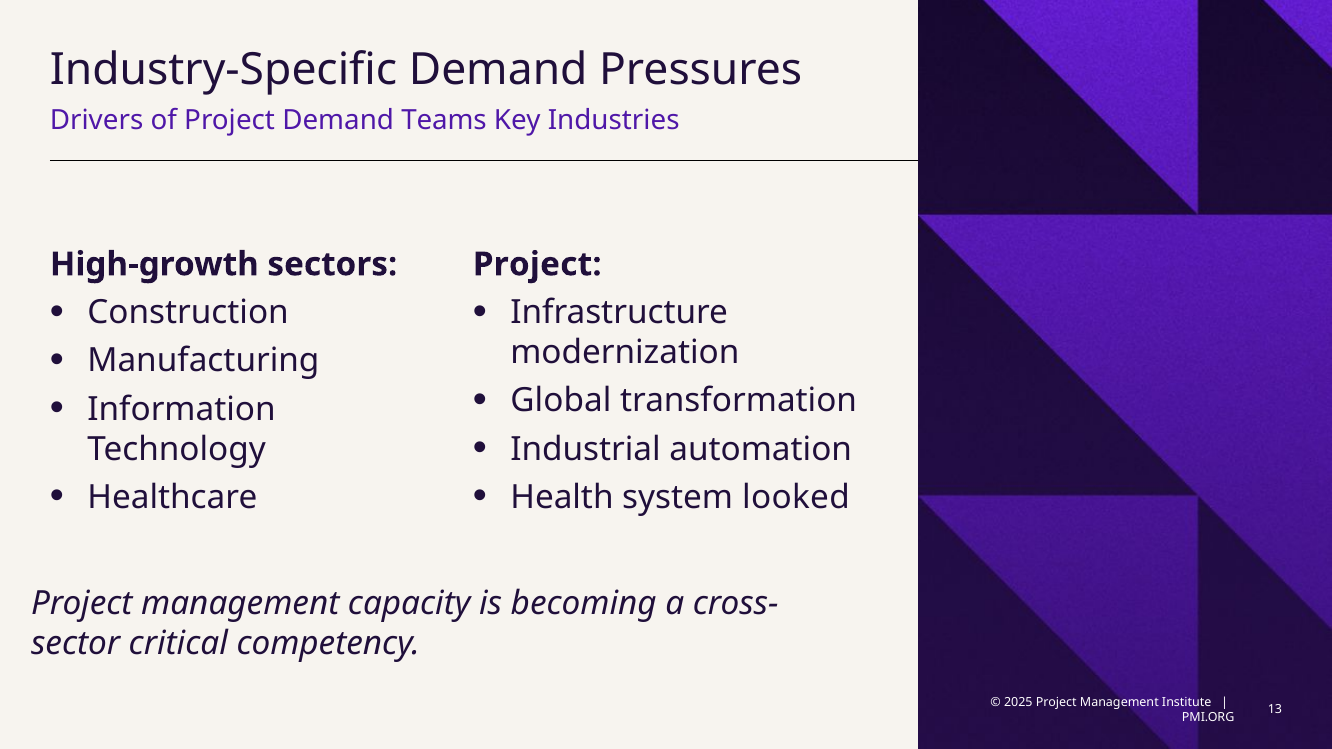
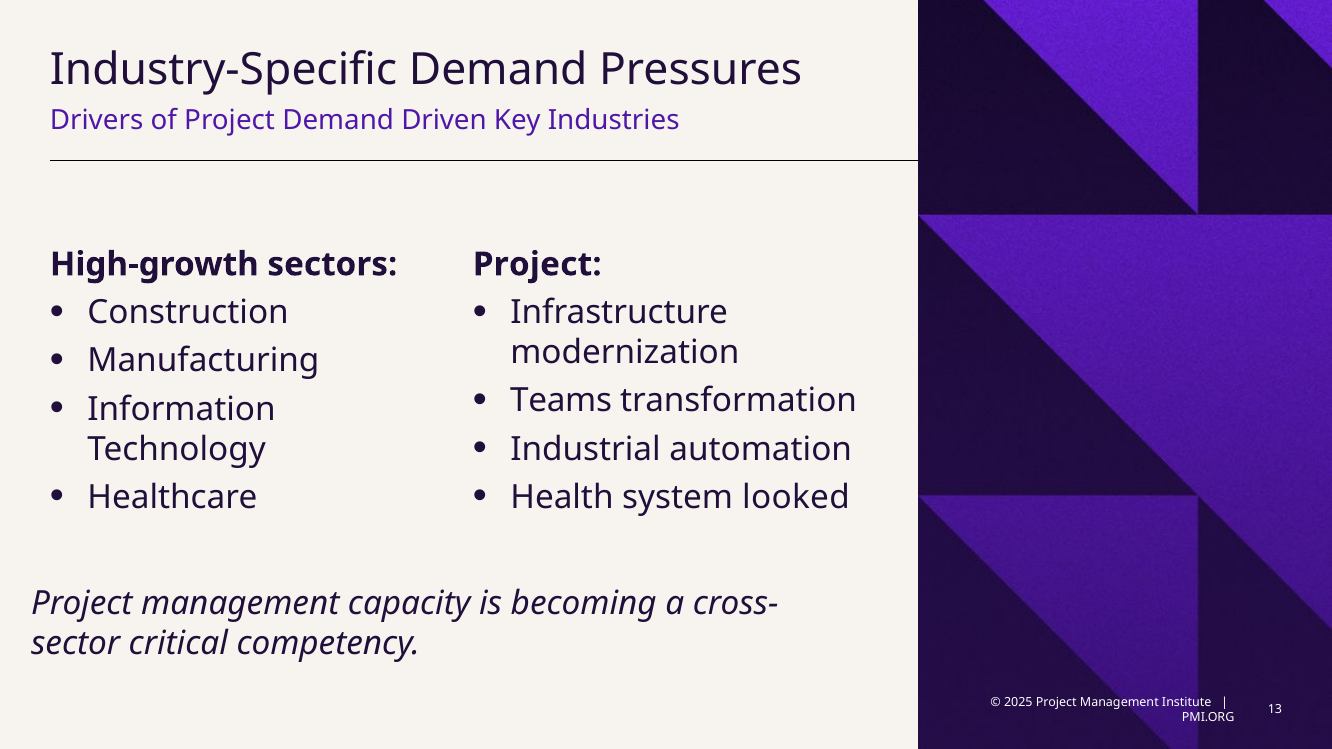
Teams: Teams -> Driven (444, 120)
Global: Global -> Teams (561, 401)
